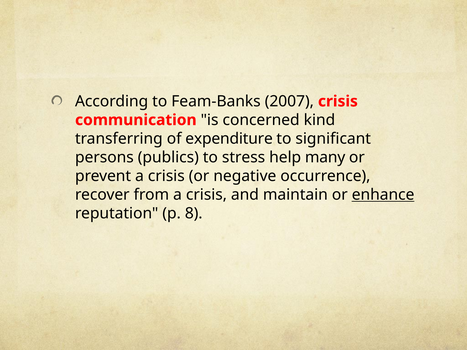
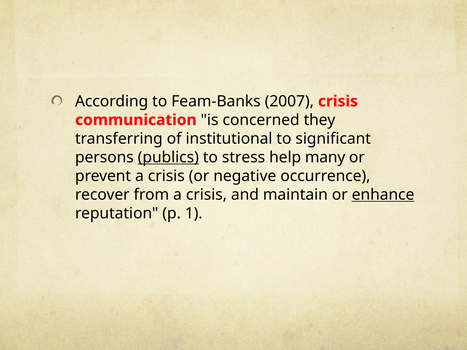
kind: kind -> they (320, 120)
expenditure: expenditure -> institutional (229, 139)
publics underline: none -> present (168, 157)
8: 8 -> 1 (194, 213)
